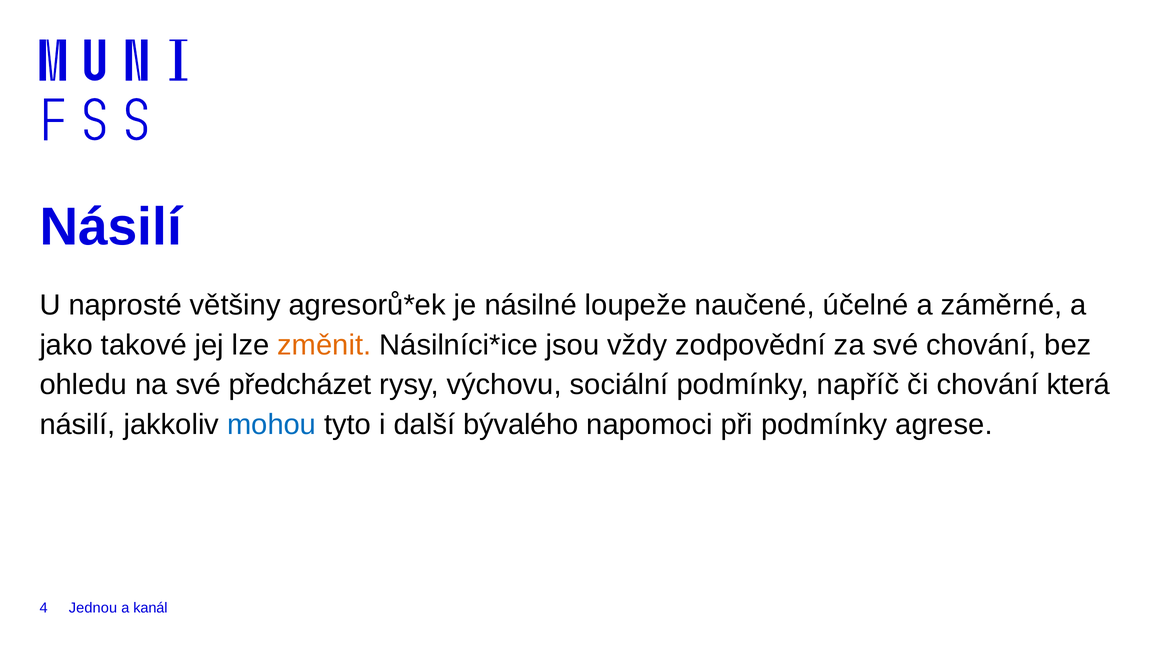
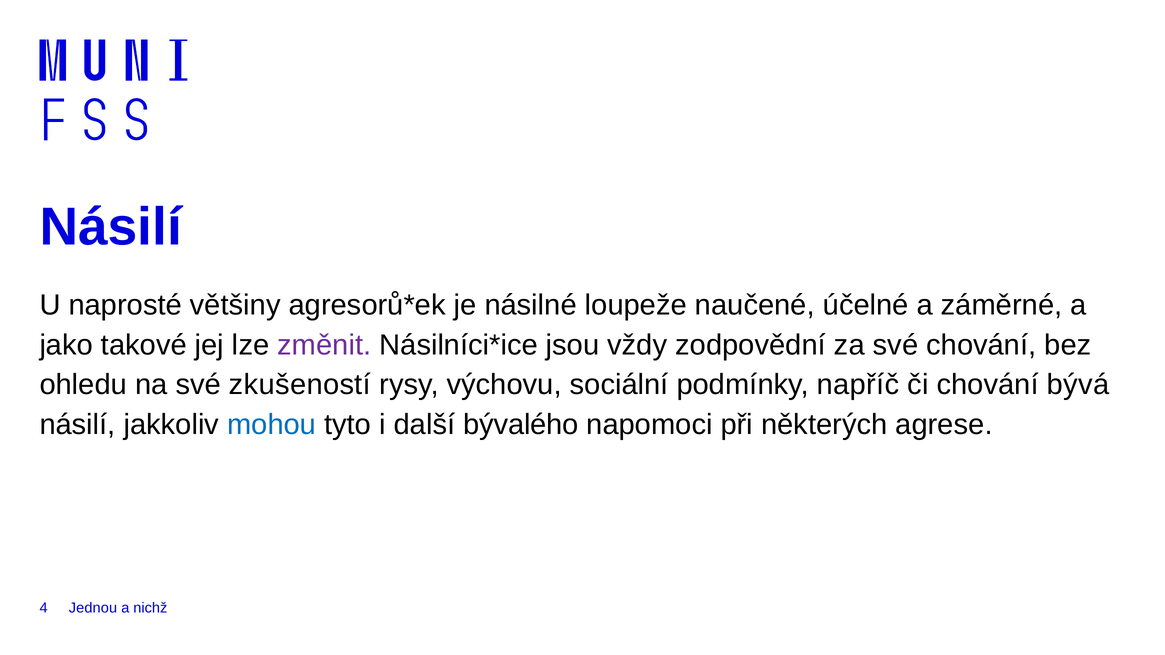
změnit colour: orange -> purple (324, 345)
předcházet: předcházet -> zkušeností (300, 385)
která: která -> bývá (1078, 385)
při podmínky: podmínky -> některých (824, 425)
kanál: kanál -> nichž (150, 608)
